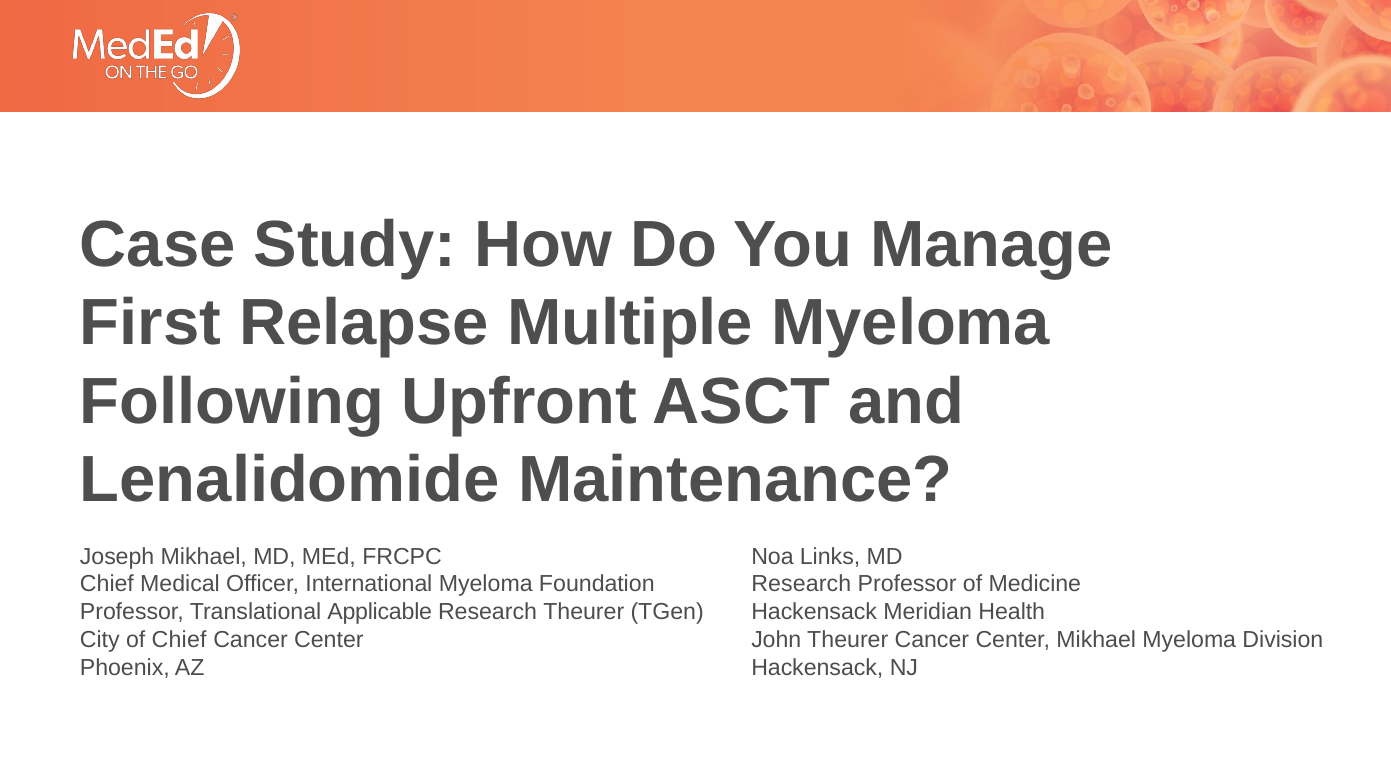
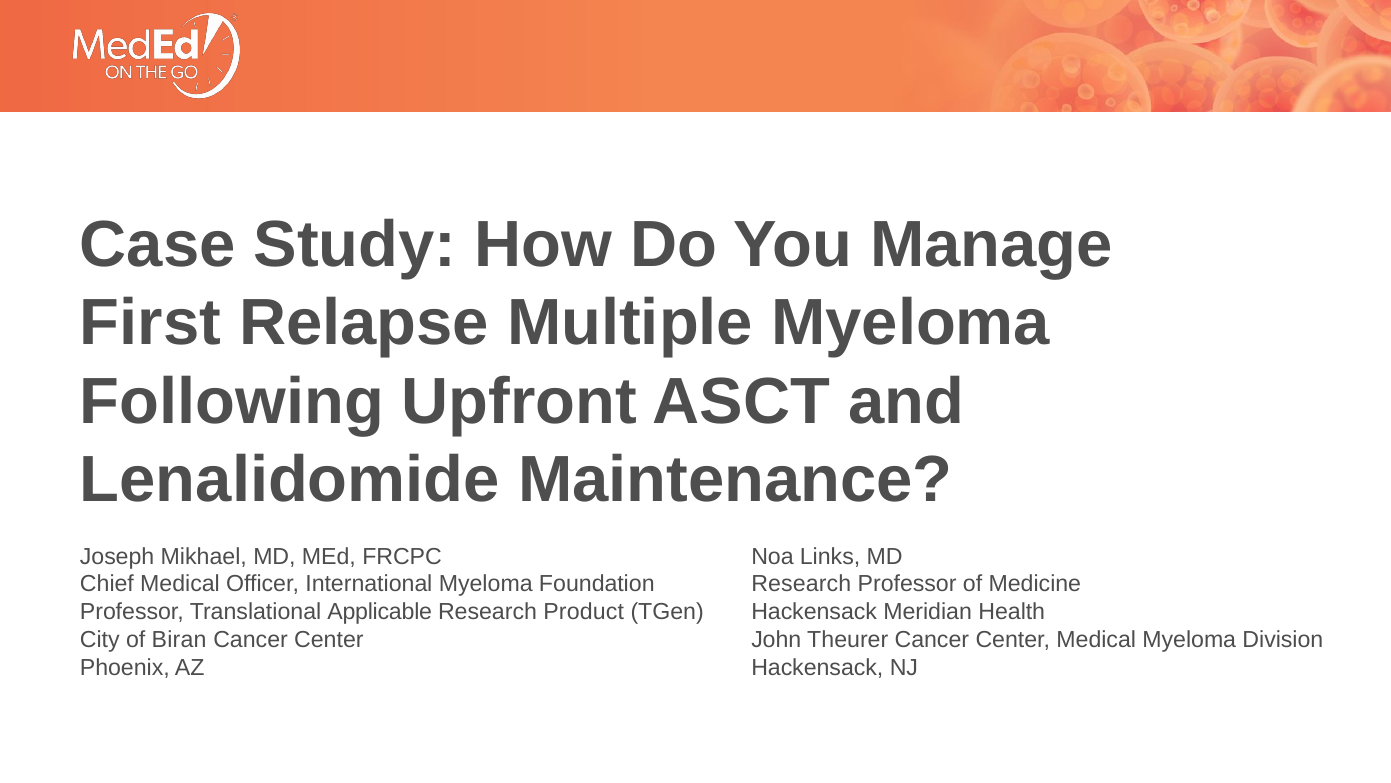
Research Theurer: Theurer -> Product (584, 612)
of Chief: Chief -> Biran (179, 639)
Center Mikhael: Mikhael -> Medical (1096, 639)
